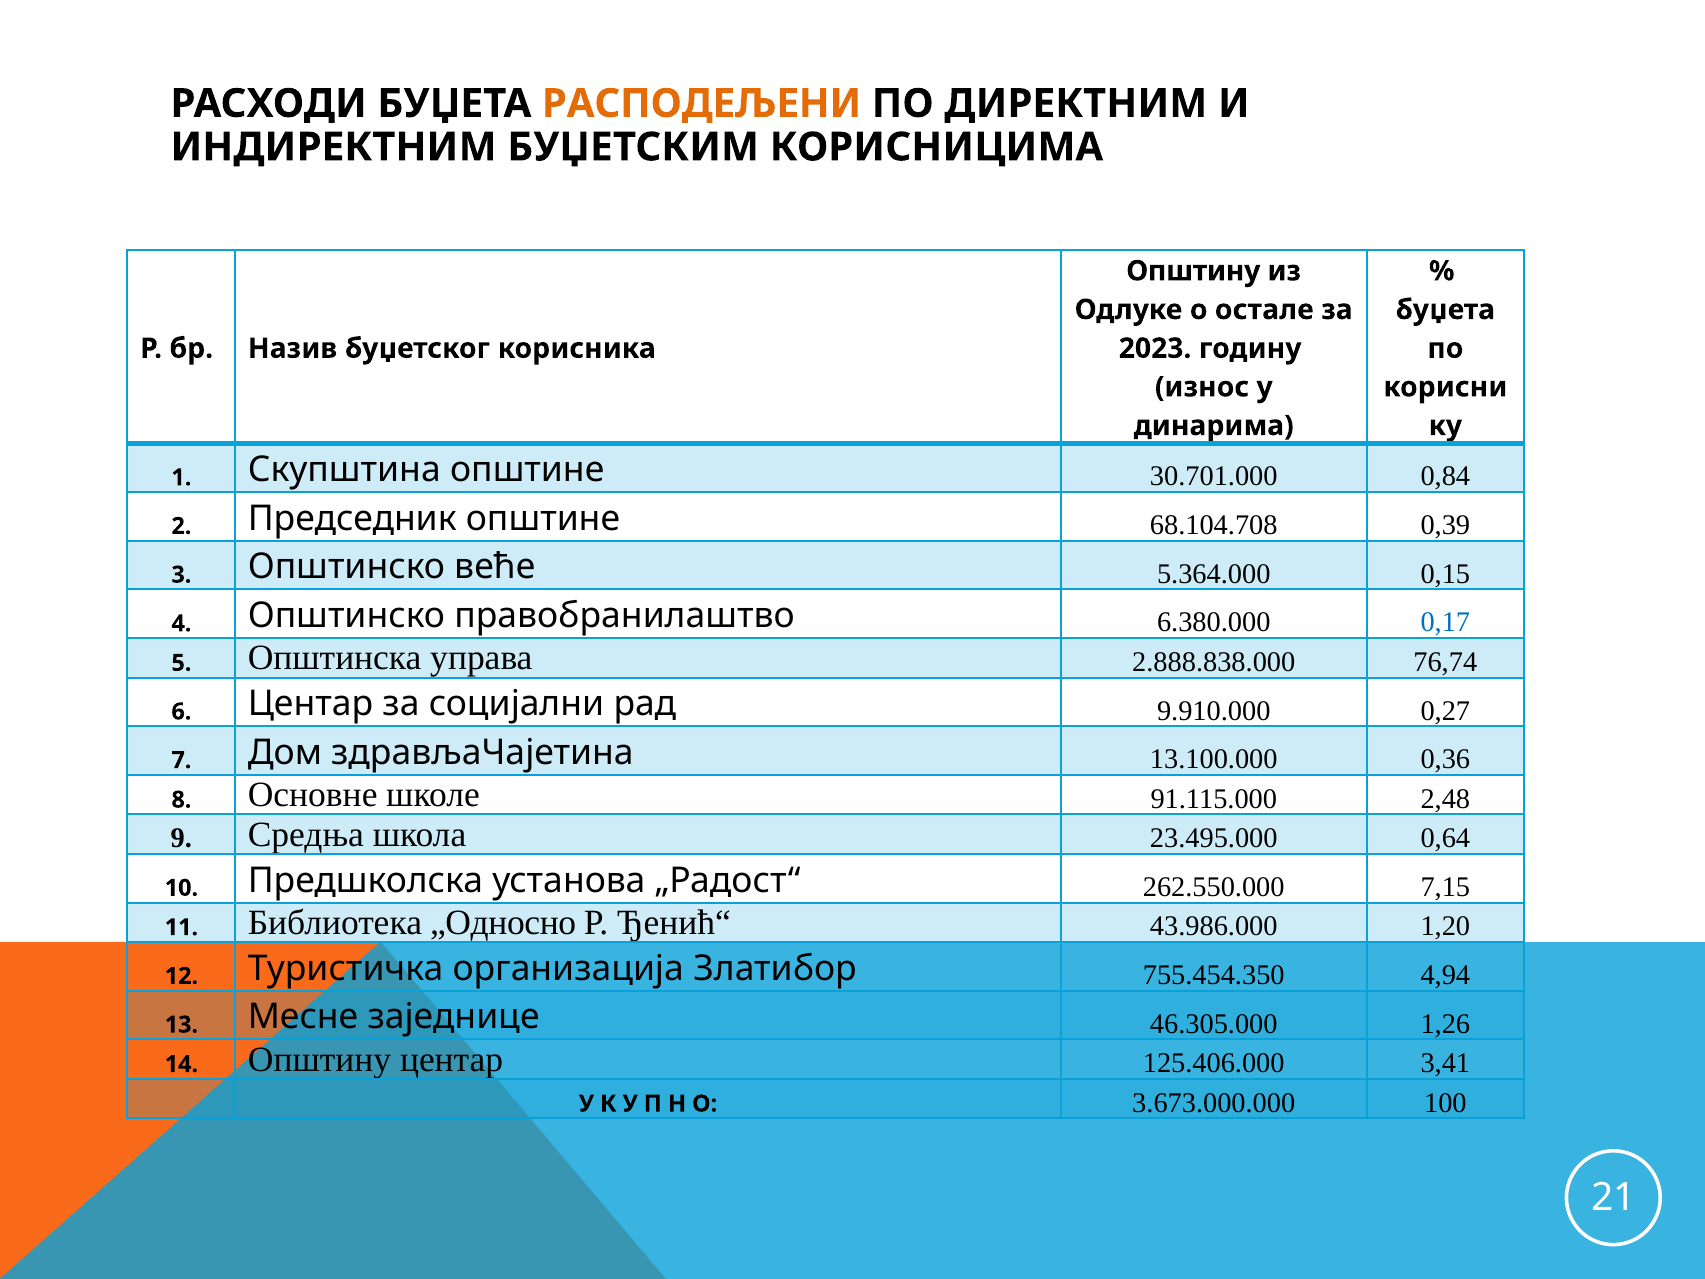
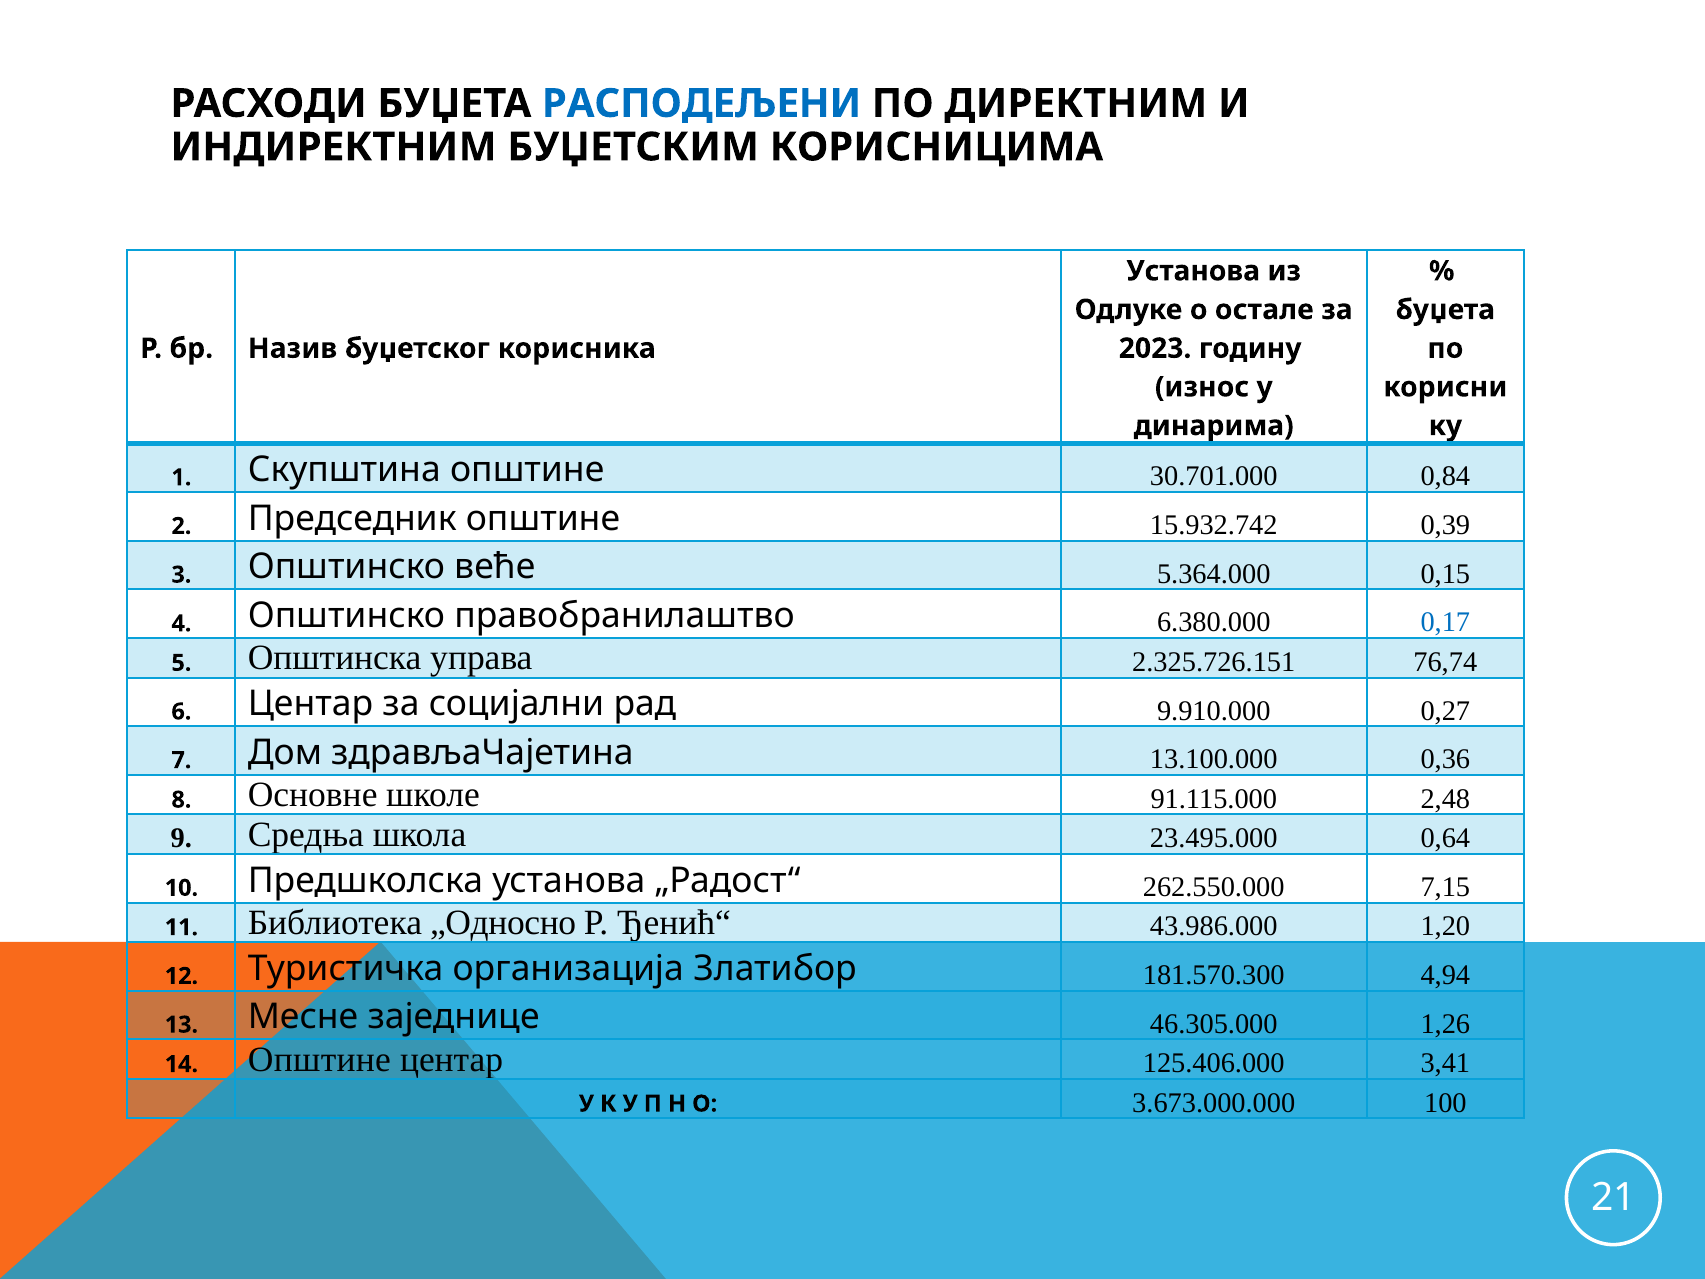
РАСПОДЕЉЕНИ colour: orange -> blue (702, 104)
Општину: Општину -> Установа (1193, 271)
68.104.708: 68.104.708 -> 15.932.742 (1214, 525)
2.888.838.000: 2.888.838.000 -> 2.325.726.151 (1214, 662)
755.454.350: 755.454.350 -> 181.570.300 (1214, 975)
Општину: Општину -> Општине (319, 1059)
